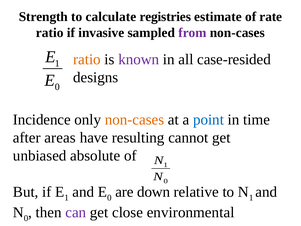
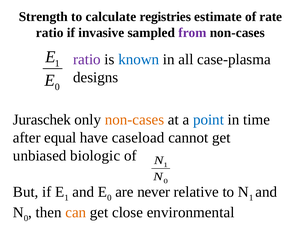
ratio colour: orange -> purple (87, 59)
known colour: purple -> blue (139, 59)
case-resided: case-resided -> case-plasma (234, 59)
Incidence: Incidence -> Juraschek (42, 119)
areas: areas -> equal (60, 137)
resulting: resulting -> caseload (138, 137)
absolute: absolute -> biologic (95, 156)
down: down -> never (154, 192)
can colour: purple -> orange (76, 212)
